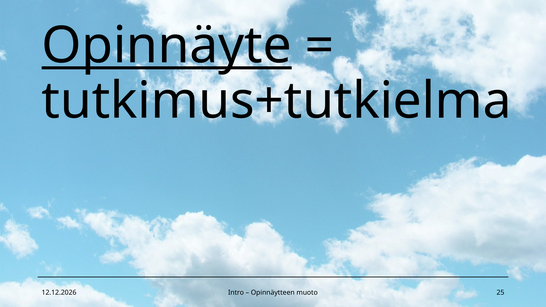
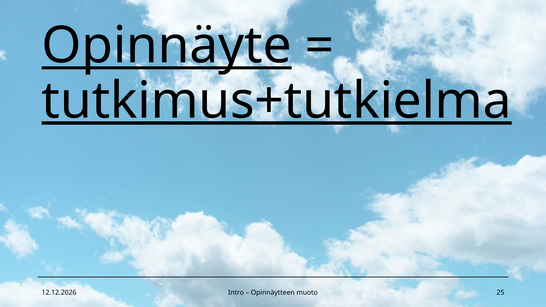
tutkimus+tutkielma underline: none -> present (277, 101)
